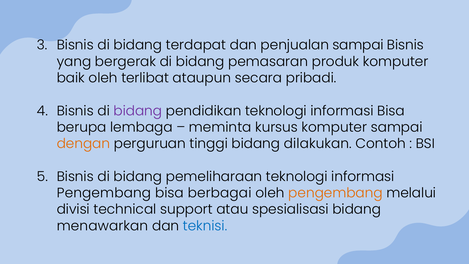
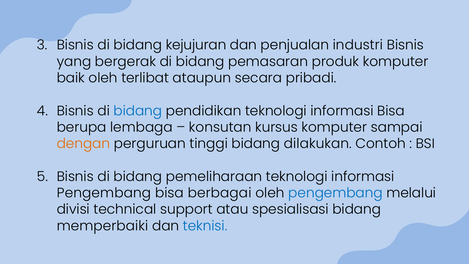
terdapat: terdapat -> kejujuran (196, 45)
penjualan sampai: sampai -> industri (358, 45)
bidang colour: purple -> blue (138, 111)
meminta: meminta -> konsutan (220, 127)
pengembang colour: orange -> blue (336, 193)
menawarkan: menawarkan -> memperbaiki (103, 226)
